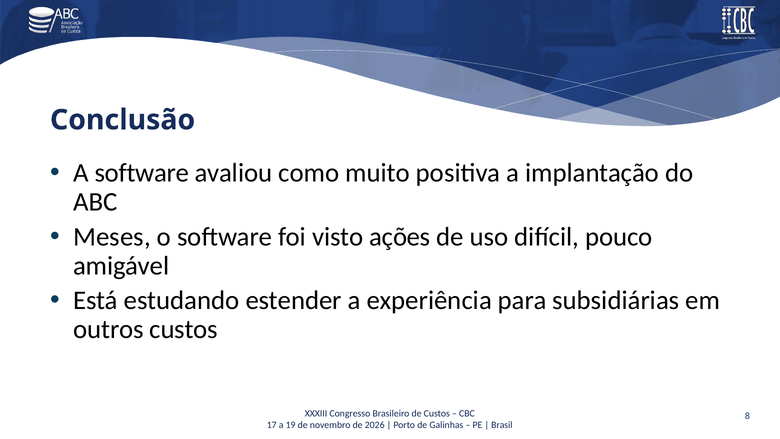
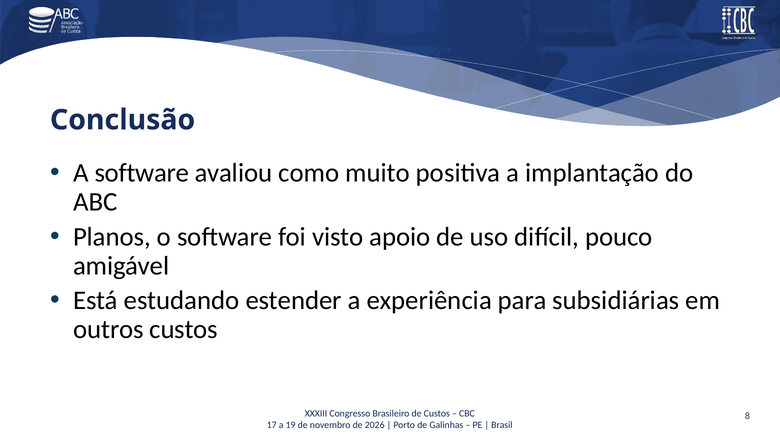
Meses: Meses -> Planos (112, 237)
ações: ações -> apoio (400, 237)
